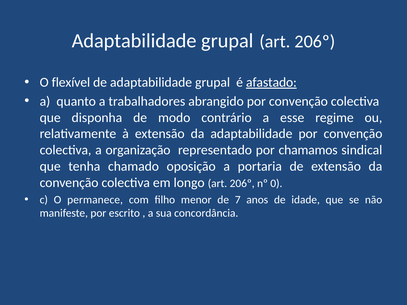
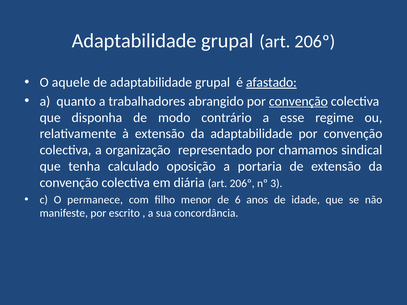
flexível: flexível -> aquele (71, 82)
convenção underline: none -> present (298, 101)
chamado: chamado -> calculado (134, 166)
longo: longo -> diária (189, 183)
0: 0 -> 3 (276, 183)
7: 7 -> 6 (238, 200)
